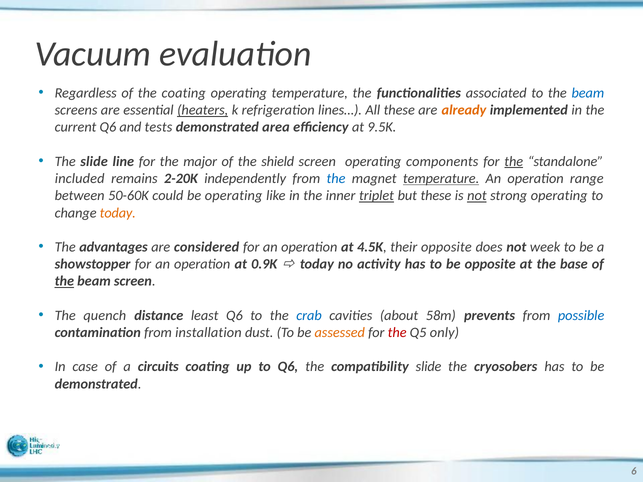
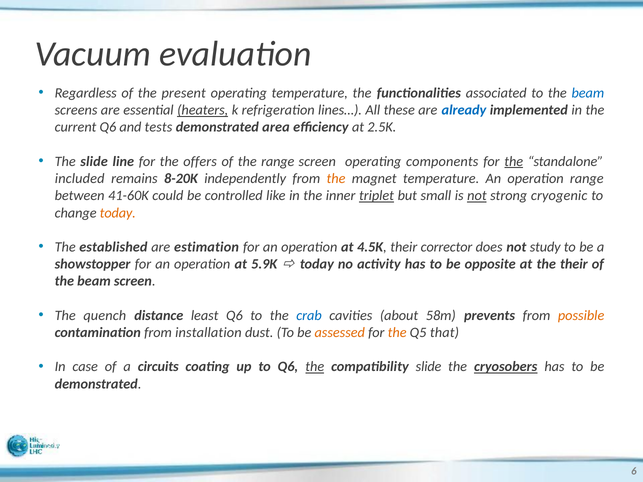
the coating: coating -> present (184, 93)
already colour: orange -> blue (464, 110)
9.5K: 9.5K -> 2.5K (382, 127)
major: major -> offers (200, 162)
the shield: shield -> range (278, 162)
2-20K: 2-20K -> 8-20K (181, 179)
the colour: blue -> orange (336, 179)
temperature underline: present -> none (441, 179)
50-60K: 50-60K -> 41-60K (128, 196)
be operating: operating -> controlled (234, 196)
but these: these -> small (436, 196)
strong operating: operating -> cryogenic (559, 196)
advantages: advantages -> established (113, 247)
considered: considered -> estimation (207, 247)
their opposite: opposite -> corrector (447, 247)
week: week -> study (545, 247)
0.9K: 0.9K -> 5.9K (264, 264)
the base: base -> their (574, 264)
the underline: present -> none (64, 281)
possible colour: blue -> orange (581, 316)
the colour: red -> orange (397, 333)
only: only -> that (444, 333)
the underline: none -> present (315, 367)
cryosobers underline: none -> present (506, 367)
